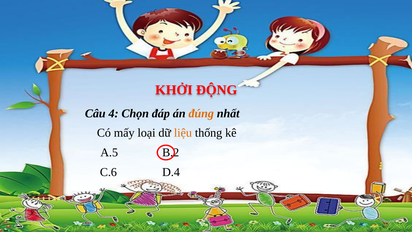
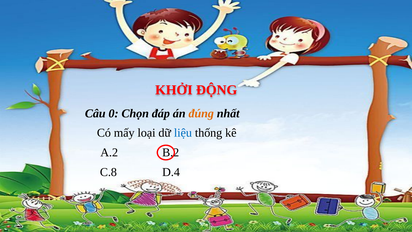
4: 4 -> 0 (114, 113)
liệu colour: orange -> blue (183, 133)
A.5: A.5 -> A.2 (109, 152)
C.6: C.6 -> C.8 (108, 172)
